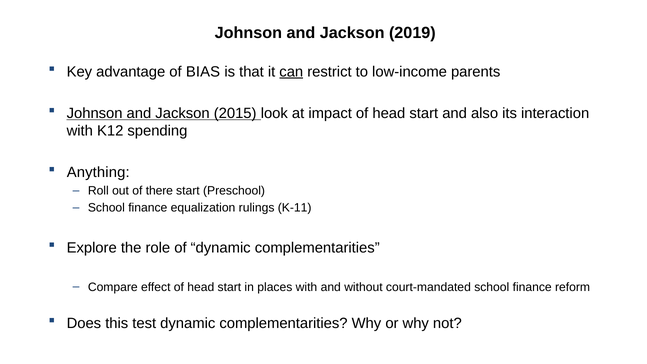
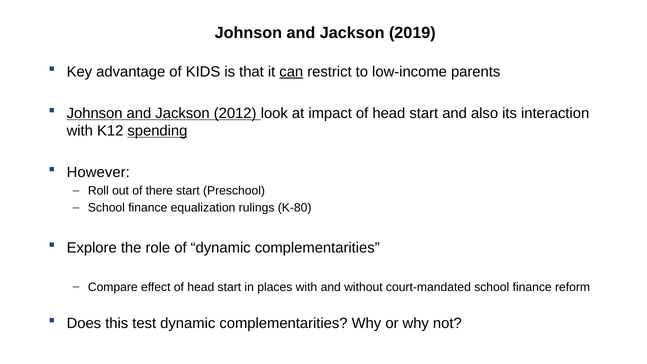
BIAS: BIAS -> KIDS (203, 72)
2015: 2015 -> 2012 (235, 113)
spending underline: none -> present (157, 131)
Anything: Anything -> However (98, 172)
K-11: K-11 -> K-80 (295, 208)
